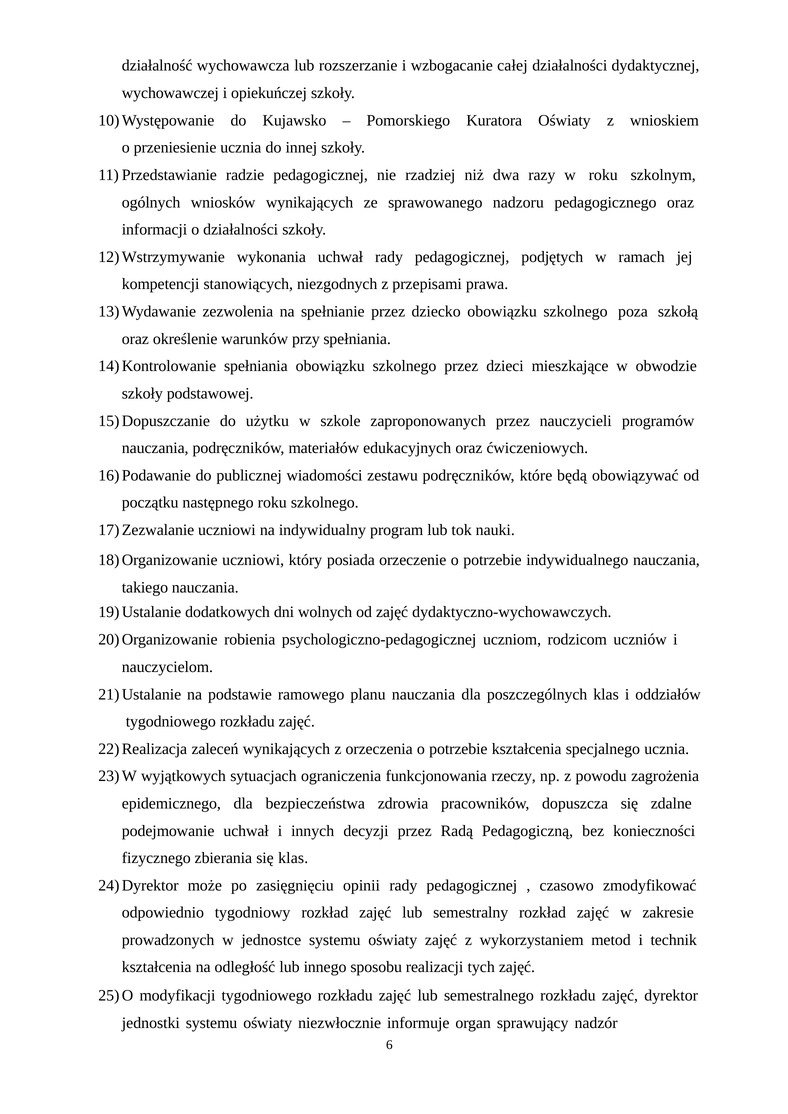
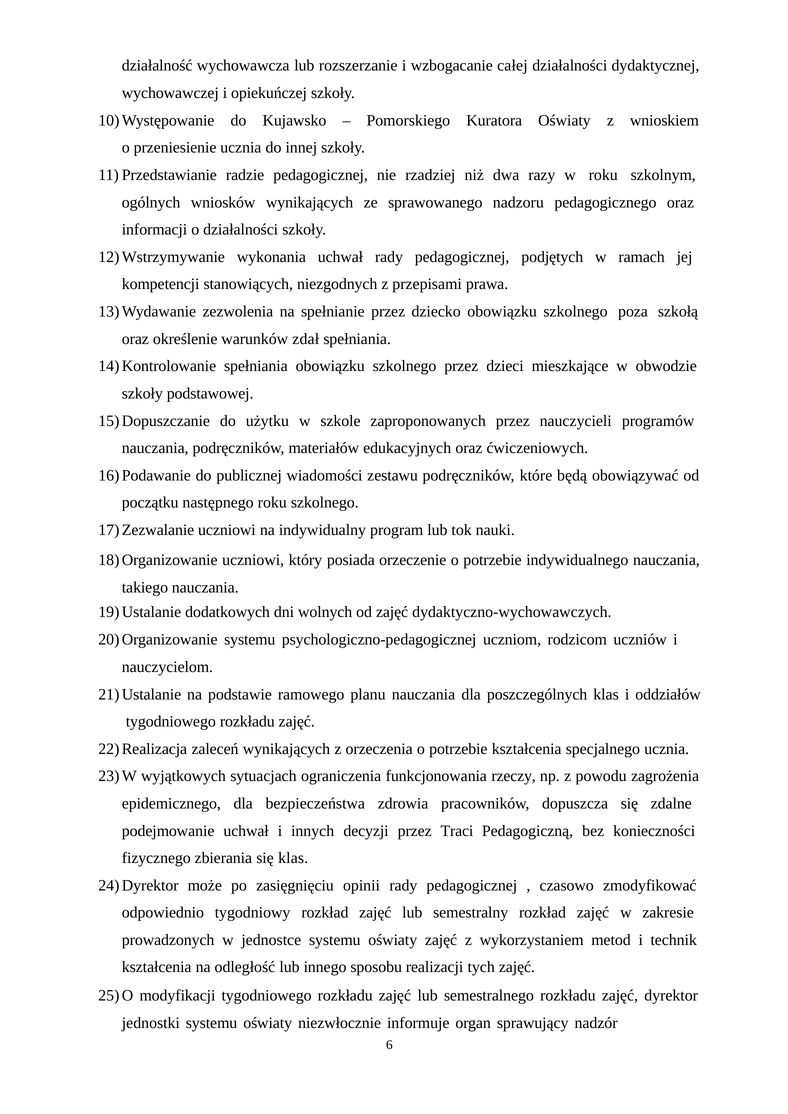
przy: przy -> zdał (306, 339)
robienia: robienia -> systemu (250, 640)
Radą: Radą -> Traci (457, 832)
